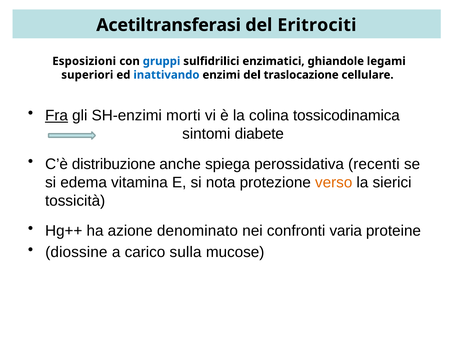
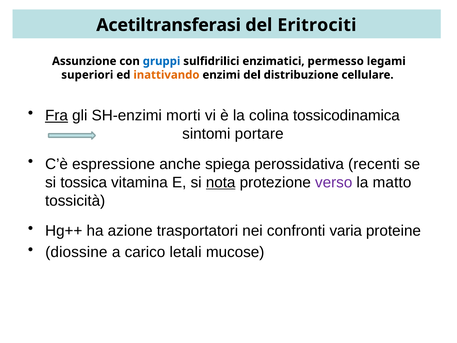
Esposizioni: Esposizioni -> Assunzione (84, 61)
ghiandole: ghiandole -> permesso (336, 61)
inattivando colour: blue -> orange (166, 75)
traslocazione: traslocazione -> distribuzione (301, 75)
diabete: diabete -> portare (259, 134)
distribuzione: distribuzione -> espressione (114, 164)
edema: edema -> tossica (84, 182)
nota underline: none -> present (221, 182)
verso colour: orange -> purple (334, 182)
sierici: sierici -> matto (392, 182)
denominato: denominato -> trasportatori (197, 231)
sulla: sulla -> letali (186, 252)
